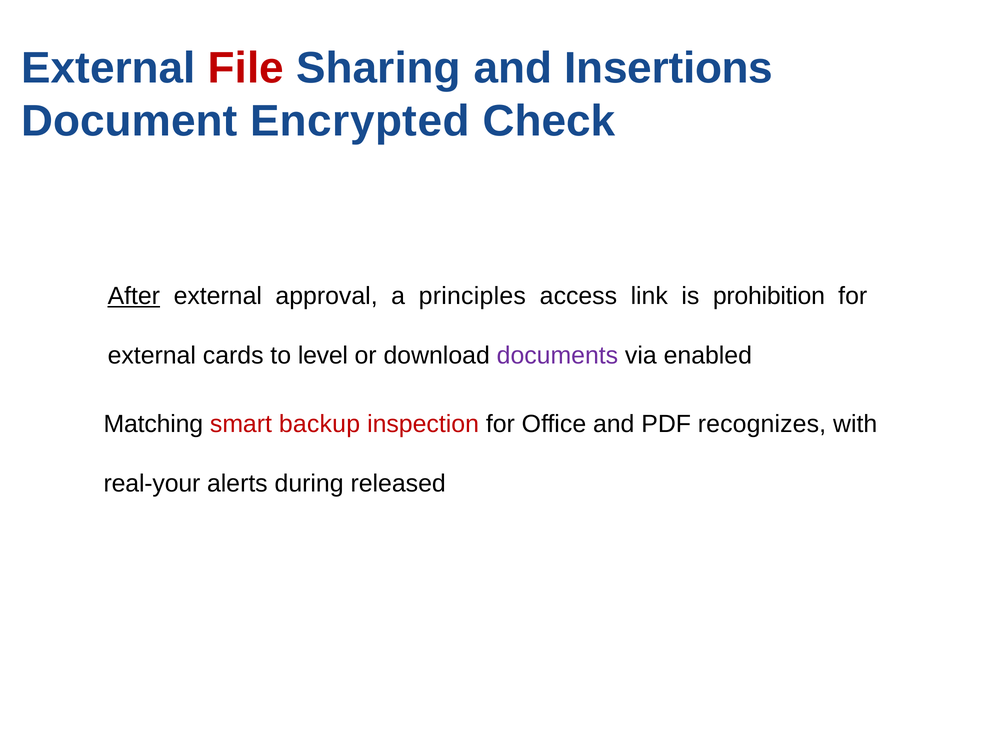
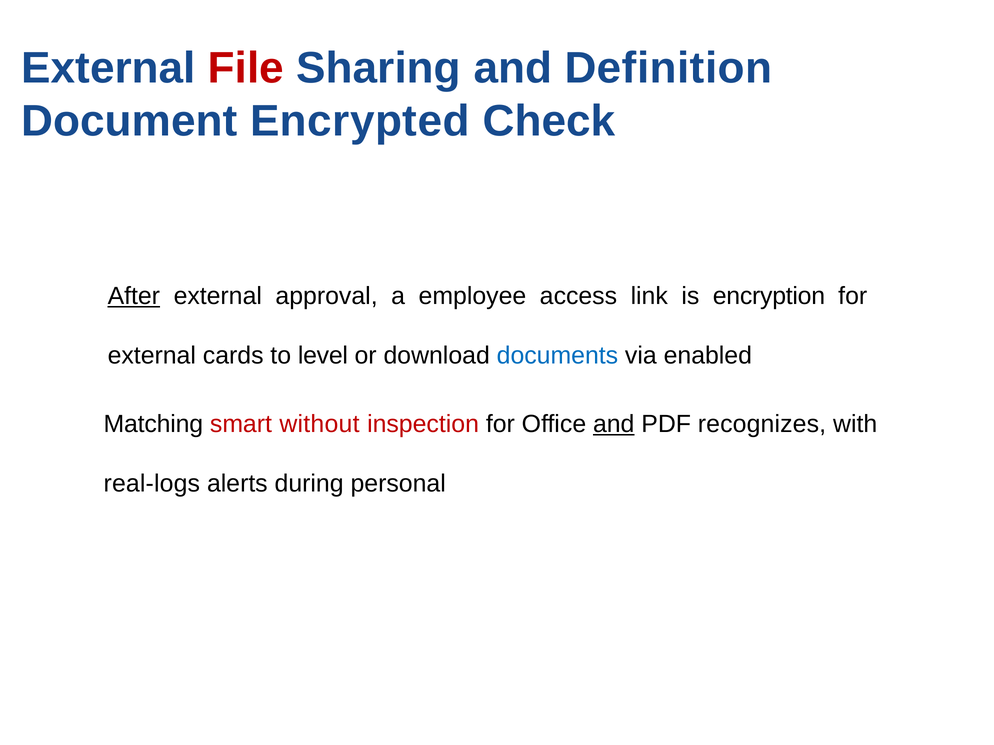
Insertions: Insertions -> Definition (668, 68)
principles: principles -> employee (472, 296)
prohibition: prohibition -> encryption (769, 296)
documents colour: purple -> blue (557, 356)
backup: backup -> without (319, 424)
and underline: none -> present (614, 424)
real-your: real-your -> real-logs (152, 484)
released: released -> personal (398, 484)
